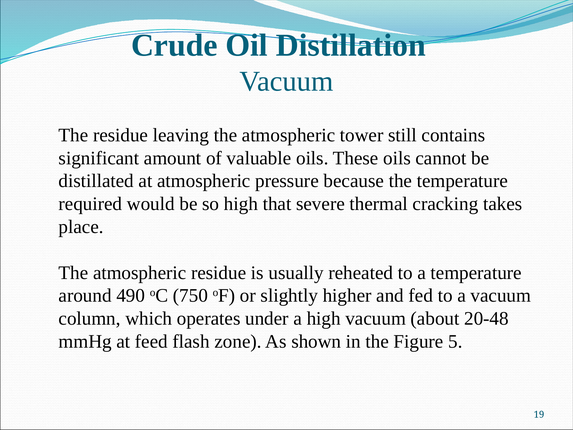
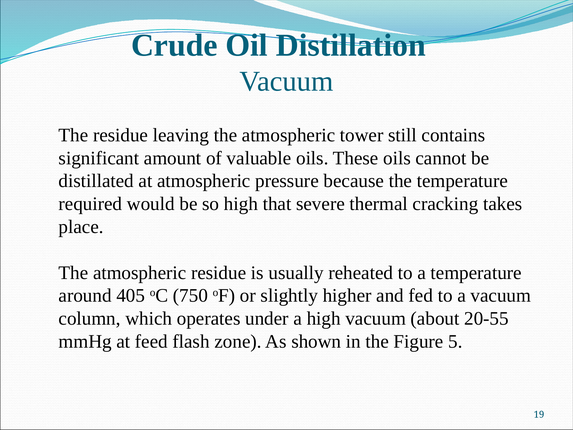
490: 490 -> 405 (131, 295)
20-48: 20-48 -> 20-55 (486, 318)
